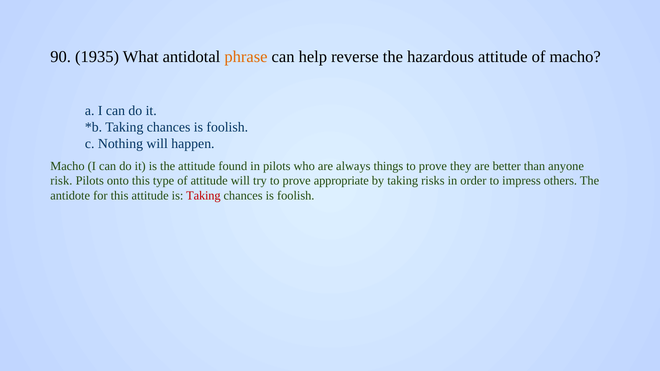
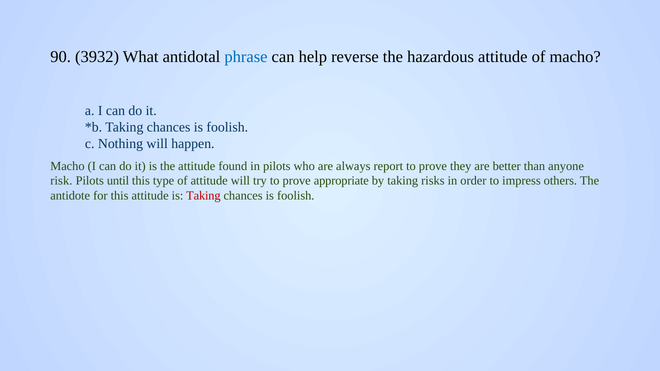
1935: 1935 -> 3932 (97, 57)
phrase colour: orange -> blue (246, 57)
things: things -> report (388, 166)
onto: onto -> until (118, 181)
